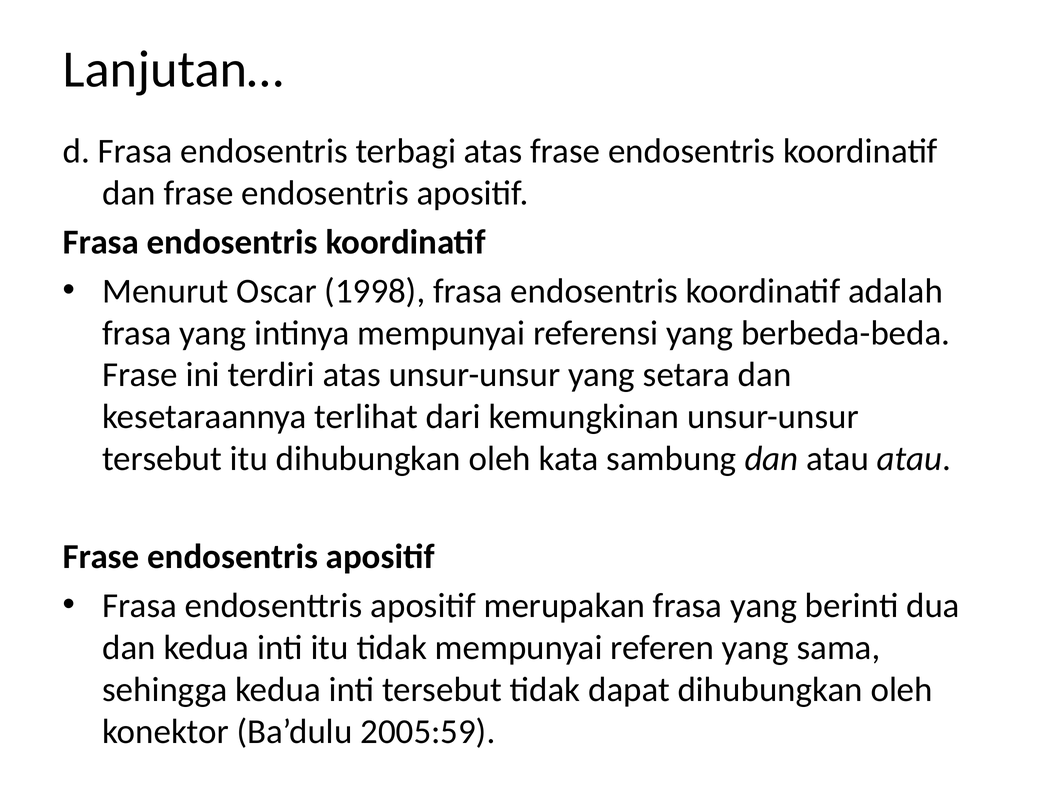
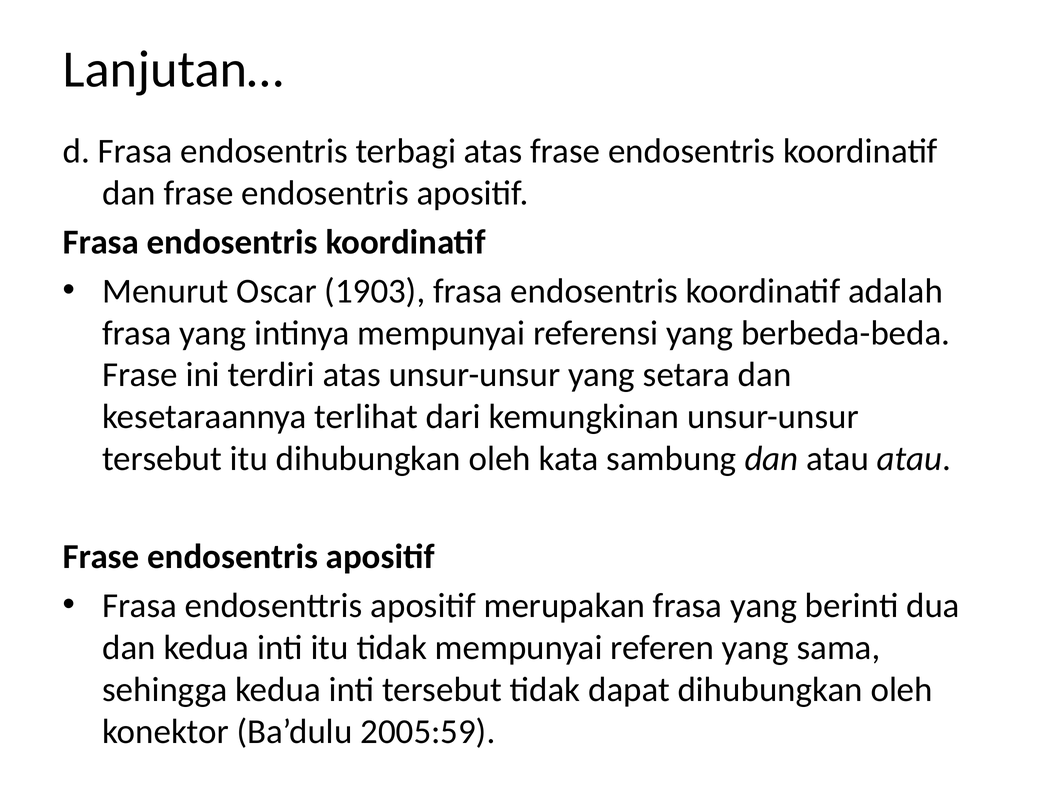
1998: 1998 -> 1903 (375, 291)
